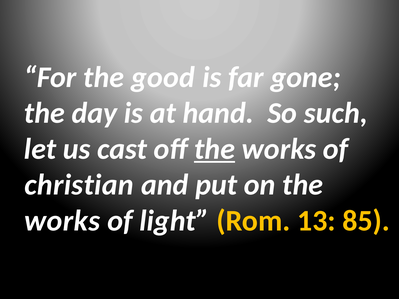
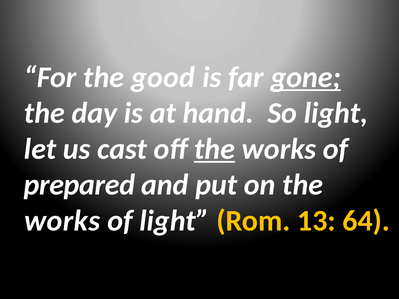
gone underline: none -> present (306, 77)
So such: such -> light (336, 113)
christian: christian -> prepared (79, 185)
85: 85 -> 64 (366, 221)
